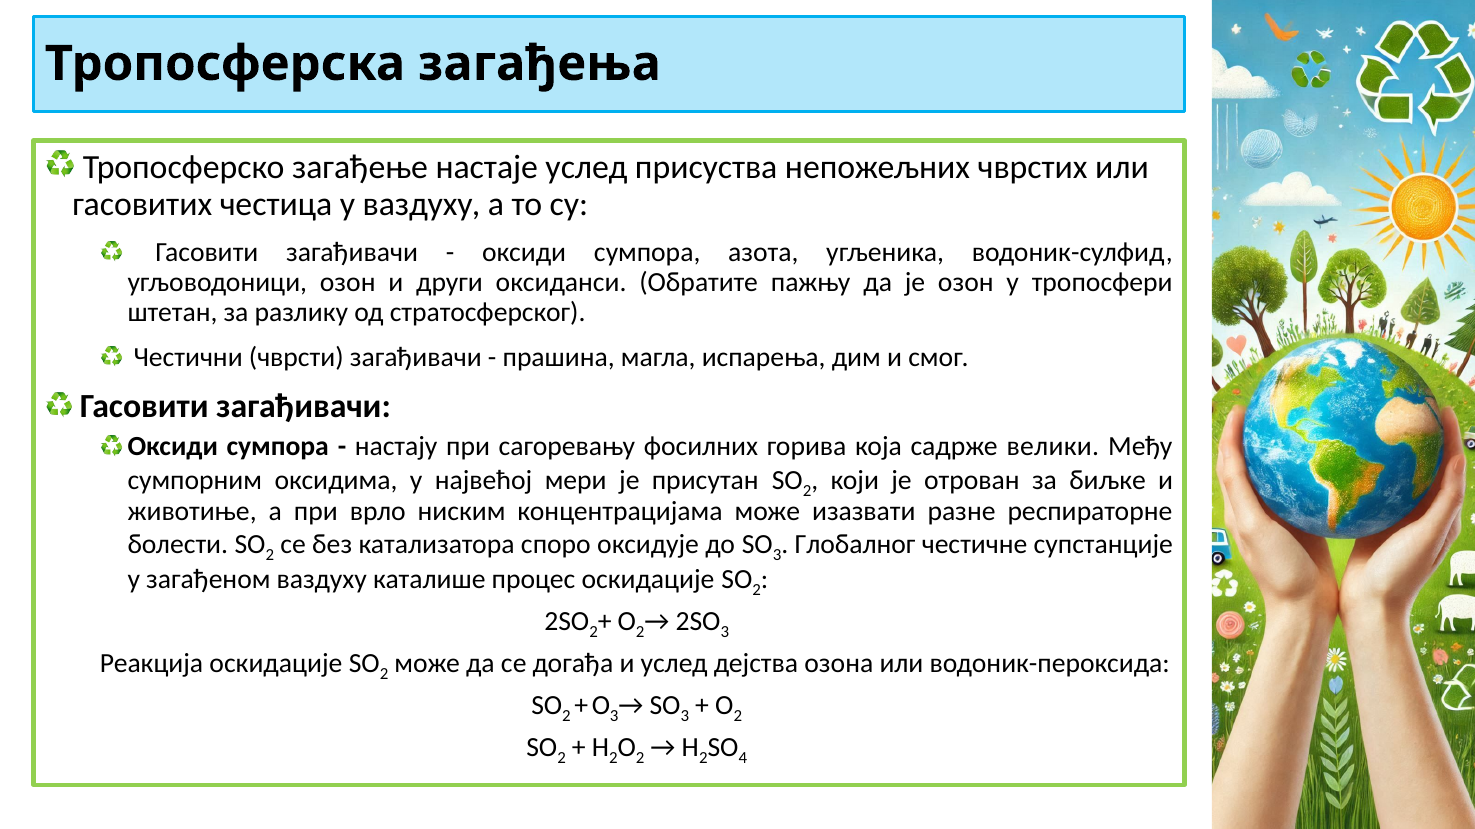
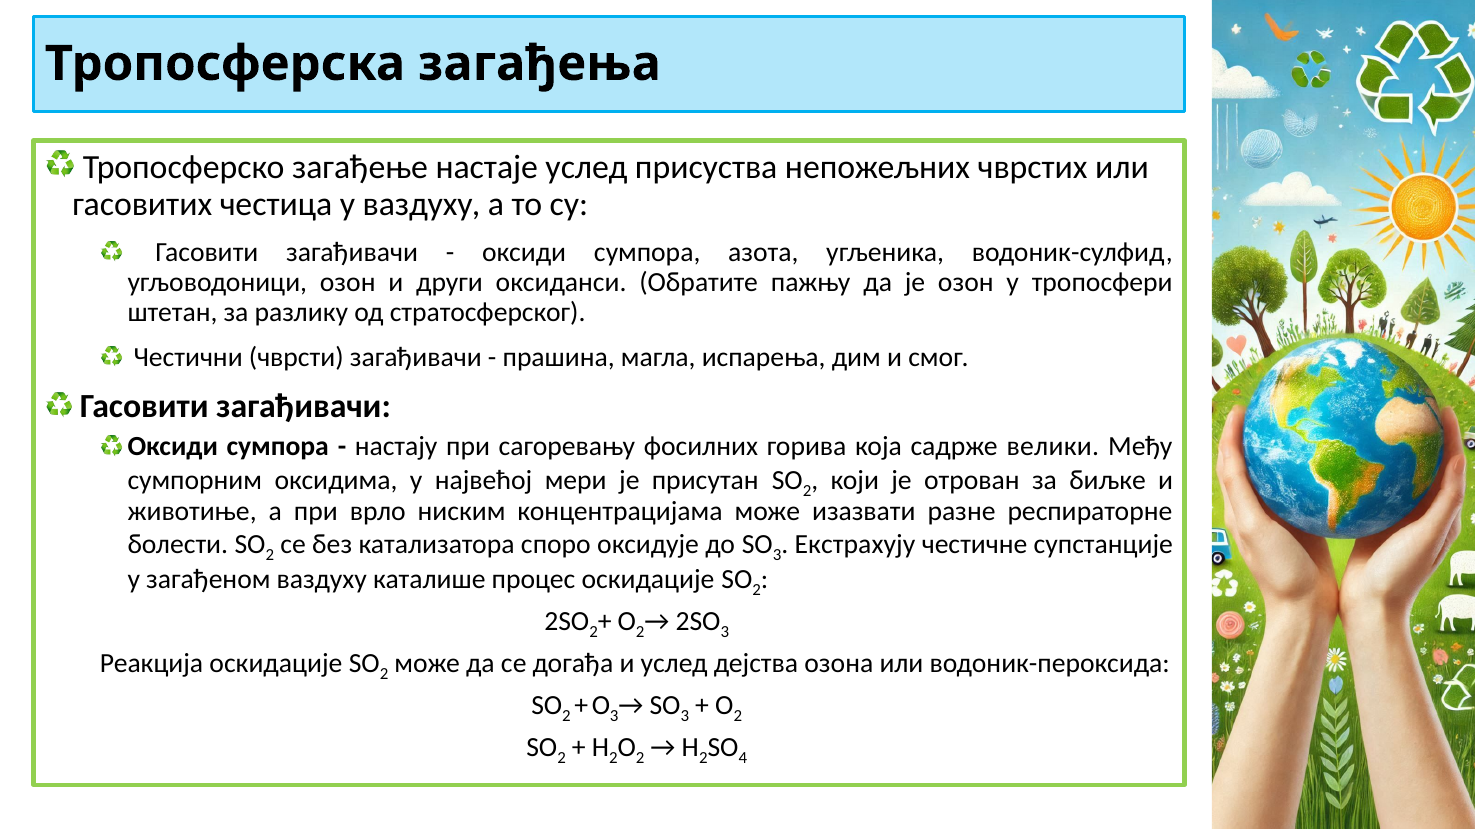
Глобалног: Глобалног -> Екстрахују (855, 545)
